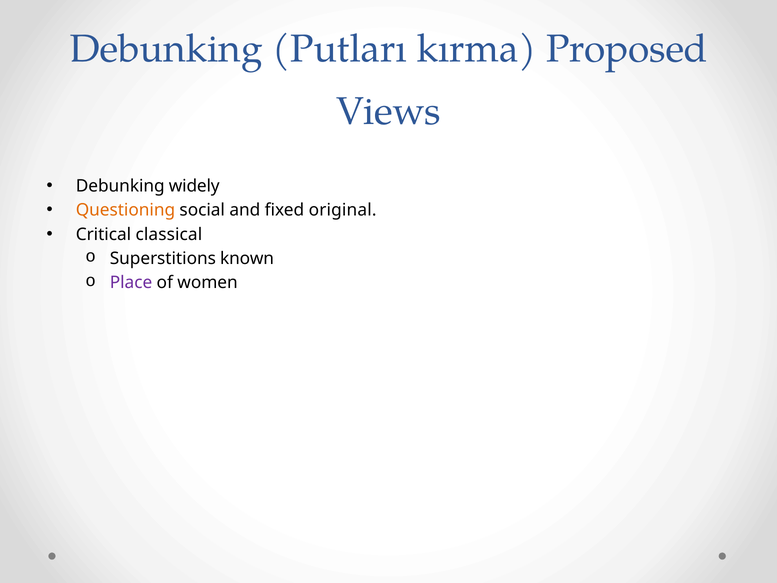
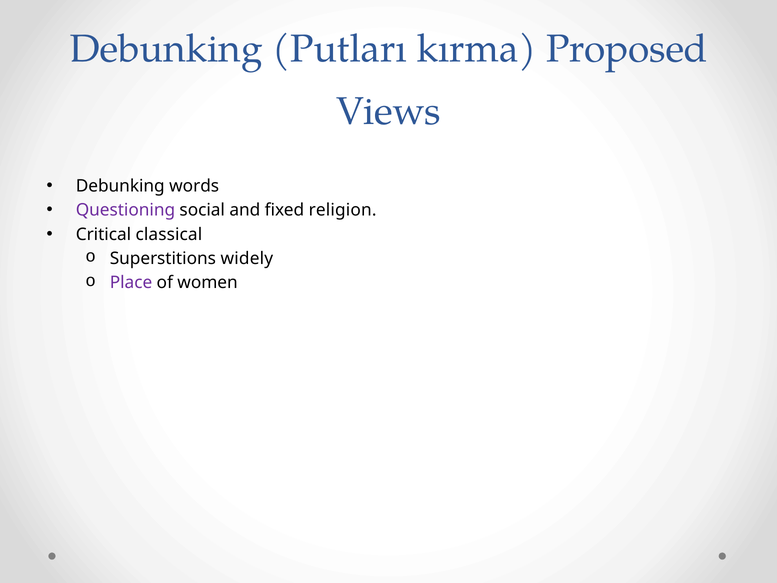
widely: widely -> words (194, 186)
Questioning colour: orange -> purple (125, 210)
original: original -> religion (343, 210)
known: known -> widely (247, 258)
